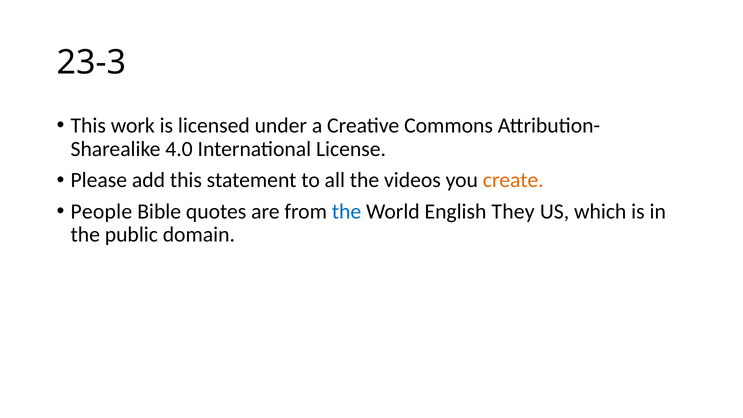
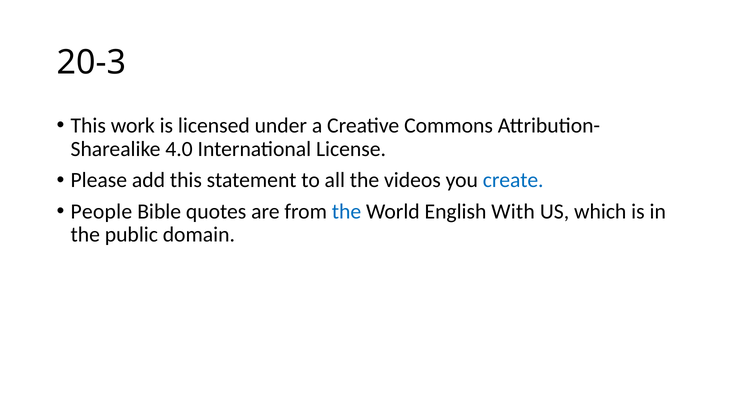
23-3: 23-3 -> 20-3 (91, 62)
create colour: orange -> blue (513, 180)
They: They -> With (513, 211)
